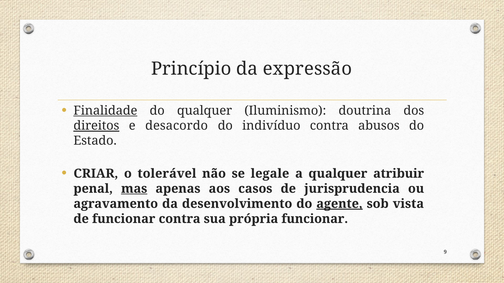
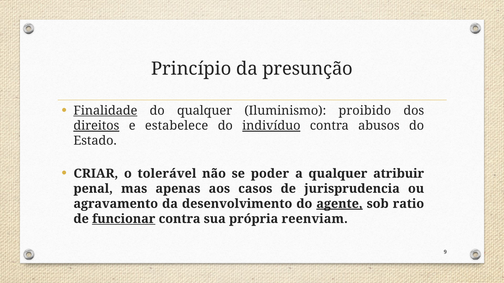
expressão: expressão -> presunção (308, 69)
doutrina: doutrina -> proibido (365, 111)
desacordo: desacordo -> estabelece (177, 126)
indivíduo underline: none -> present (271, 126)
legale: legale -> poder (270, 174)
mas underline: present -> none (134, 189)
vista: vista -> ratio (408, 204)
funcionar underline: none -> present (124, 219)
própria funcionar: funcionar -> reenviam (315, 219)
